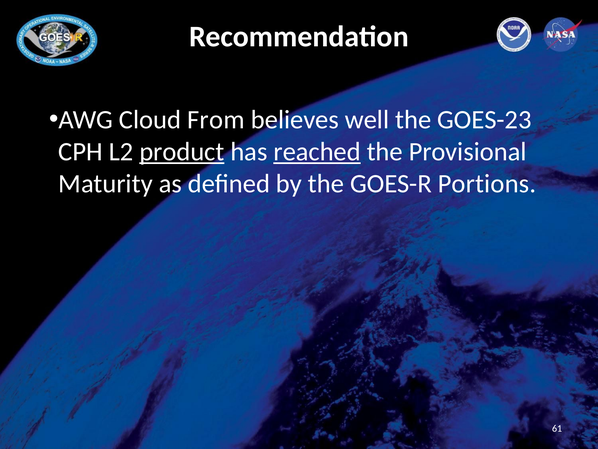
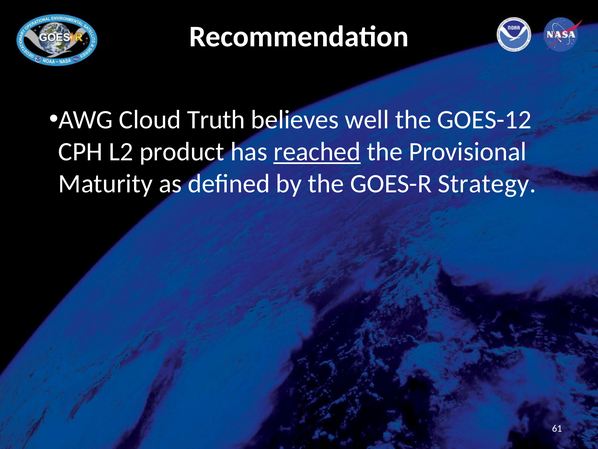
From: From -> Truth (216, 120)
GOES-23: GOES-23 -> GOES-12 (484, 120)
product underline: present -> none (182, 152)
Portions: Portions -> Strategy (487, 183)
